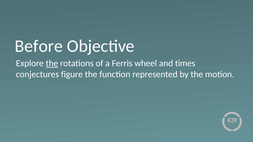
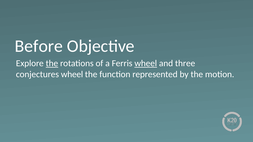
wheel underline: none -> present (146, 64)
times: times -> three (185, 64)
conjectures figure: figure -> wheel (72, 74)
